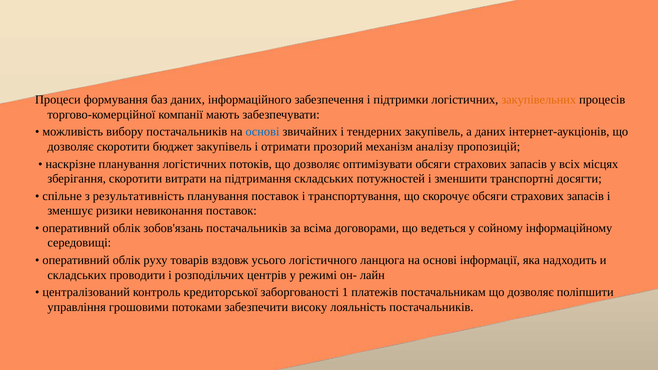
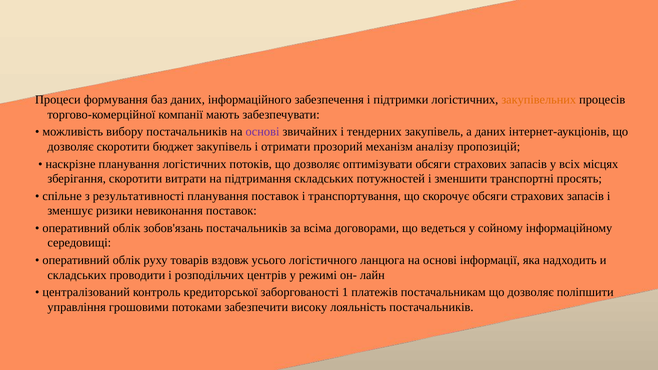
основі colour: blue -> purple (263, 132)
досягти: досягти -> просять (579, 179)
результативність: результативність -> результативності (138, 196)
